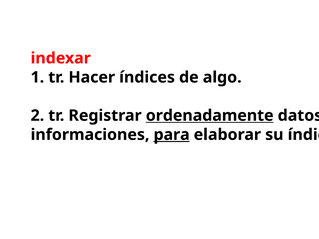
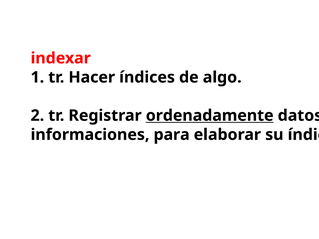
para underline: present -> none (172, 135)
